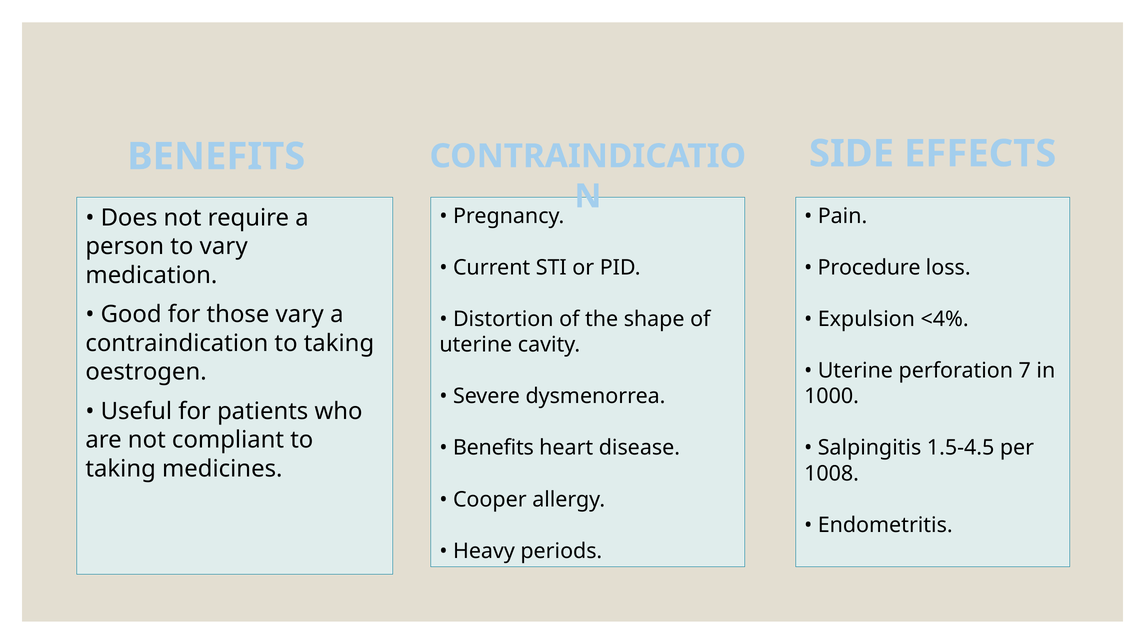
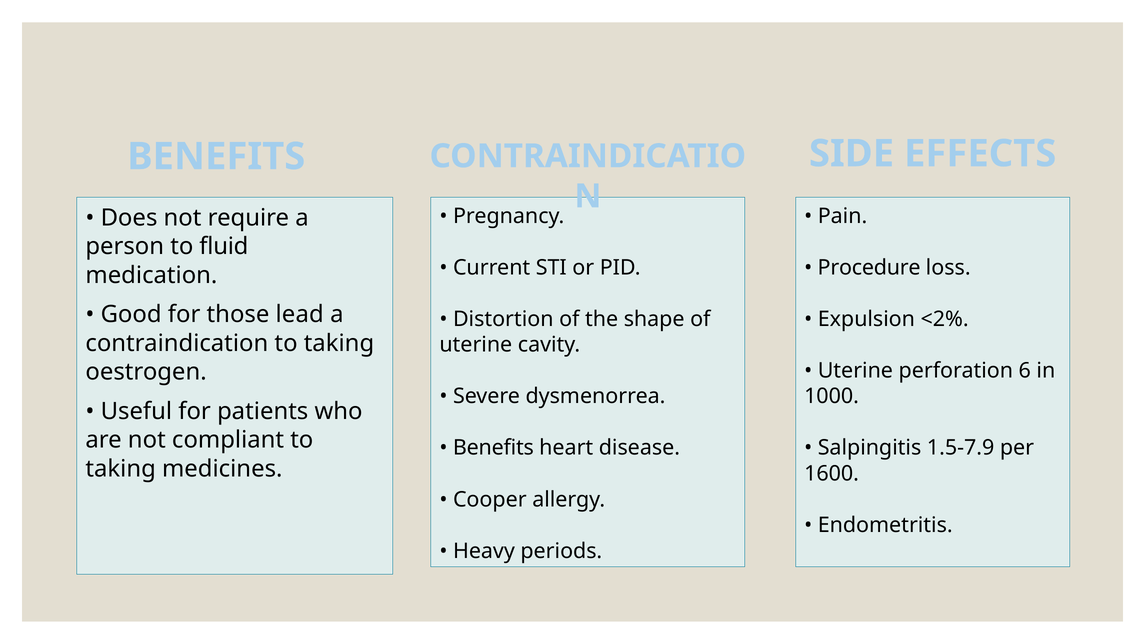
to vary: vary -> fluid (224, 247)
those vary: vary -> lead (300, 315)
<4%: <4% -> <2% (945, 319)
7: 7 -> 6 (1025, 371)
1.5-4.5: 1.5-4.5 -> 1.5-7.9 (961, 448)
1008: 1008 -> 1600 (832, 474)
